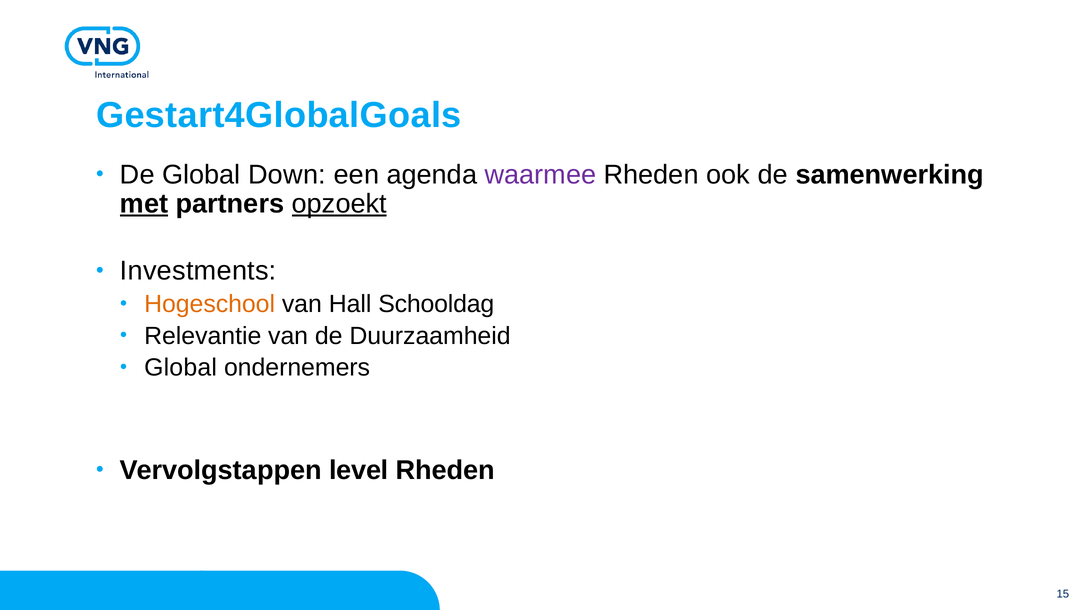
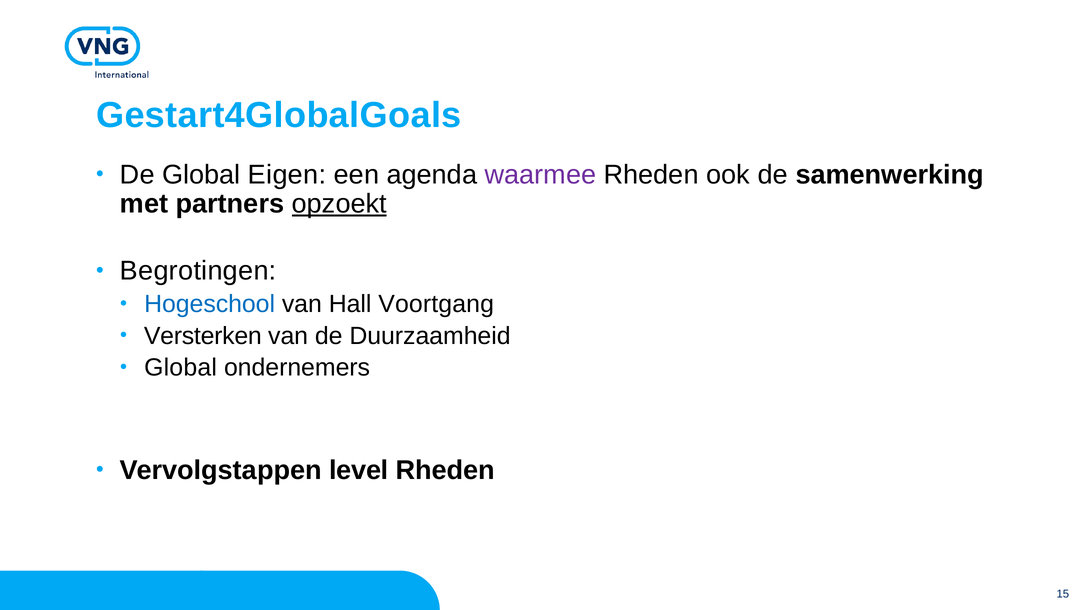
Down: Down -> Eigen (287, 175)
met underline: present -> none (144, 204)
Investments: Investments -> Begrotingen (198, 271)
Hogeschool colour: orange -> blue (210, 304)
Schooldag: Schooldag -> Voortgang (436, 304)
Relevantie: Relevantie -> Versterken (203, 336)
